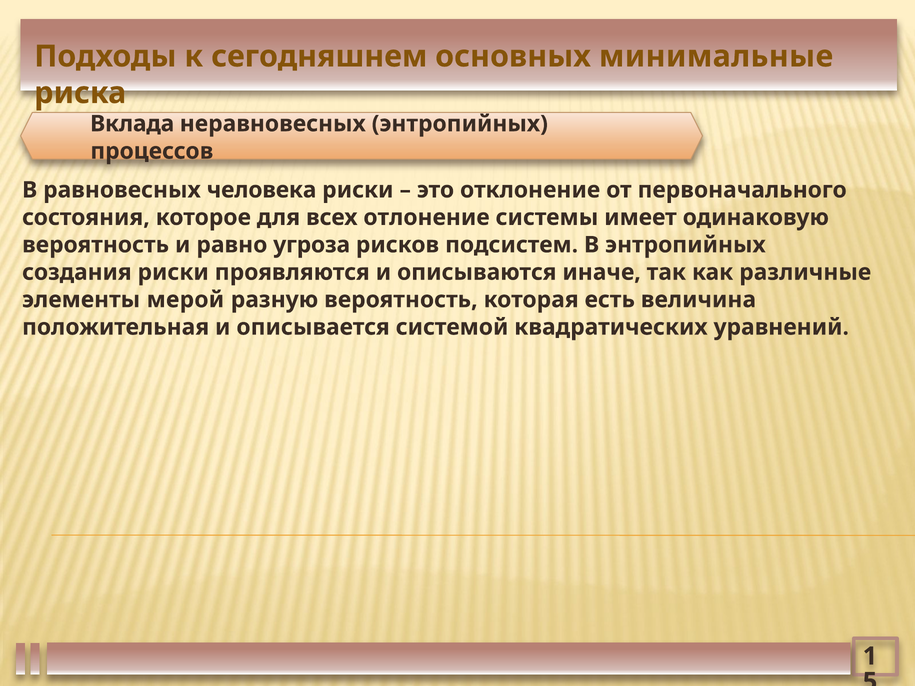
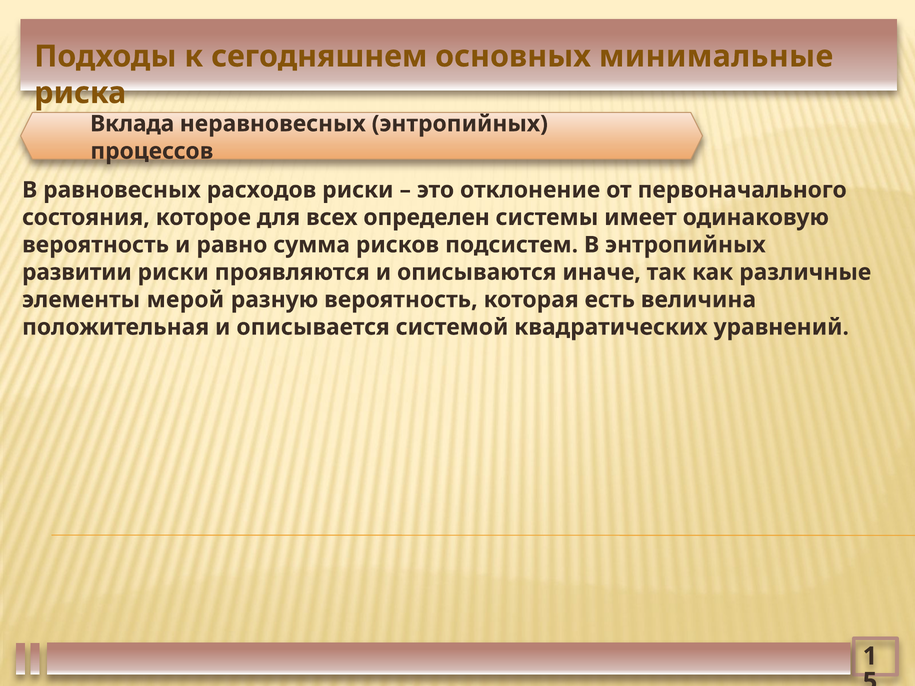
человека: человека -> расходов (261, 190)
отлонение: отлонение -> определен (427, 217)
угроза: угроза -> сумма (312, 245)
создания: создания -> развитии (77, 272)
